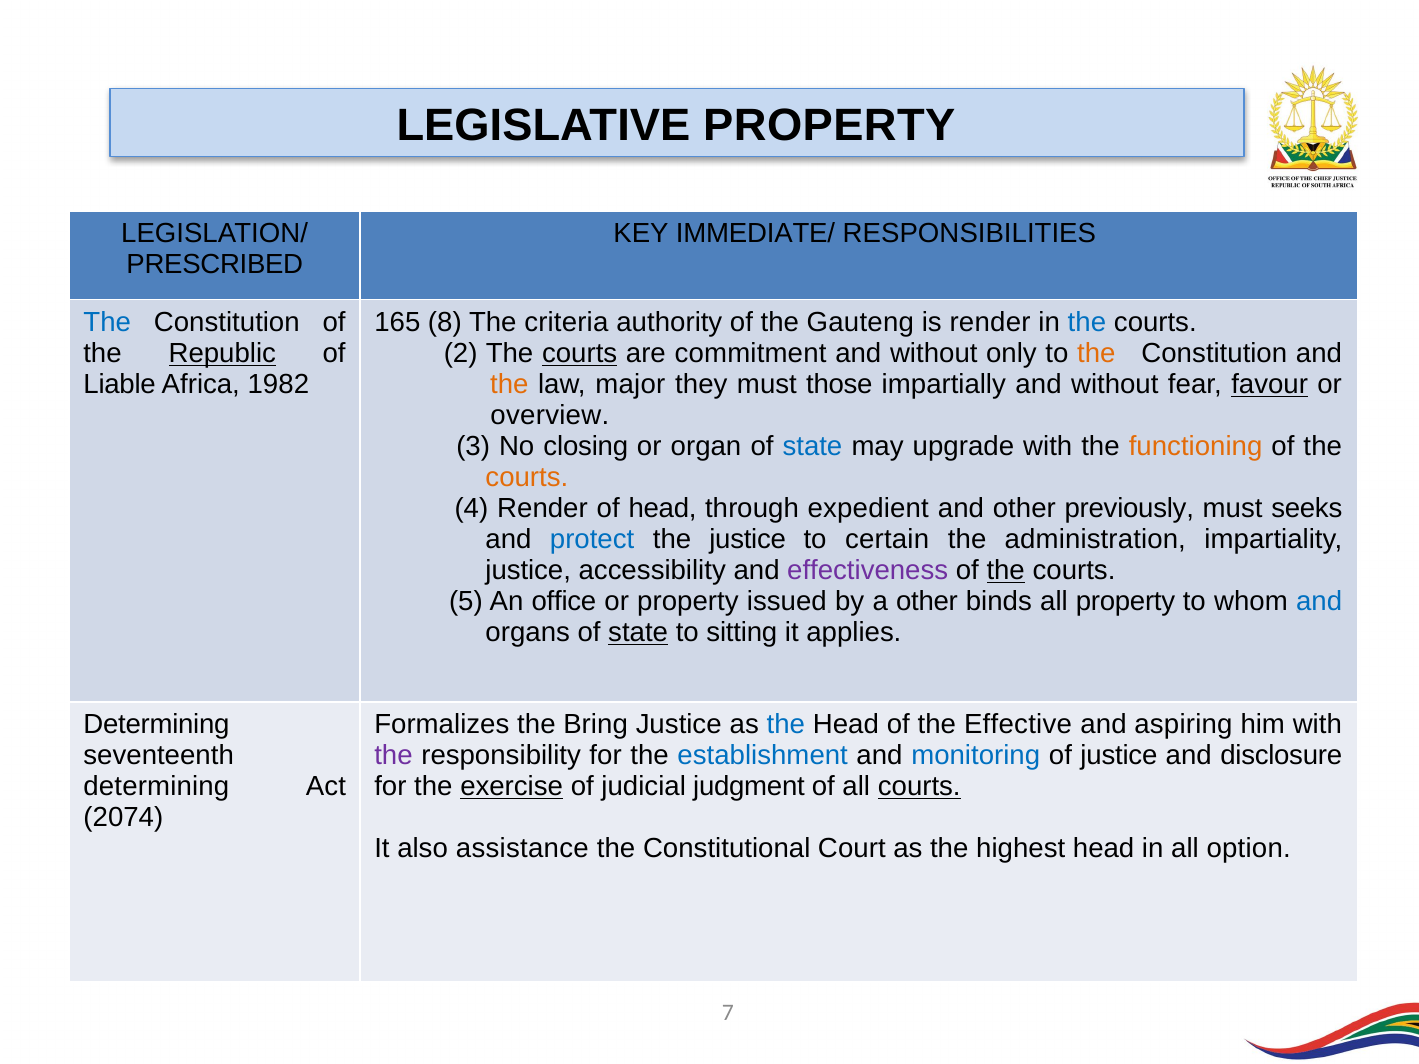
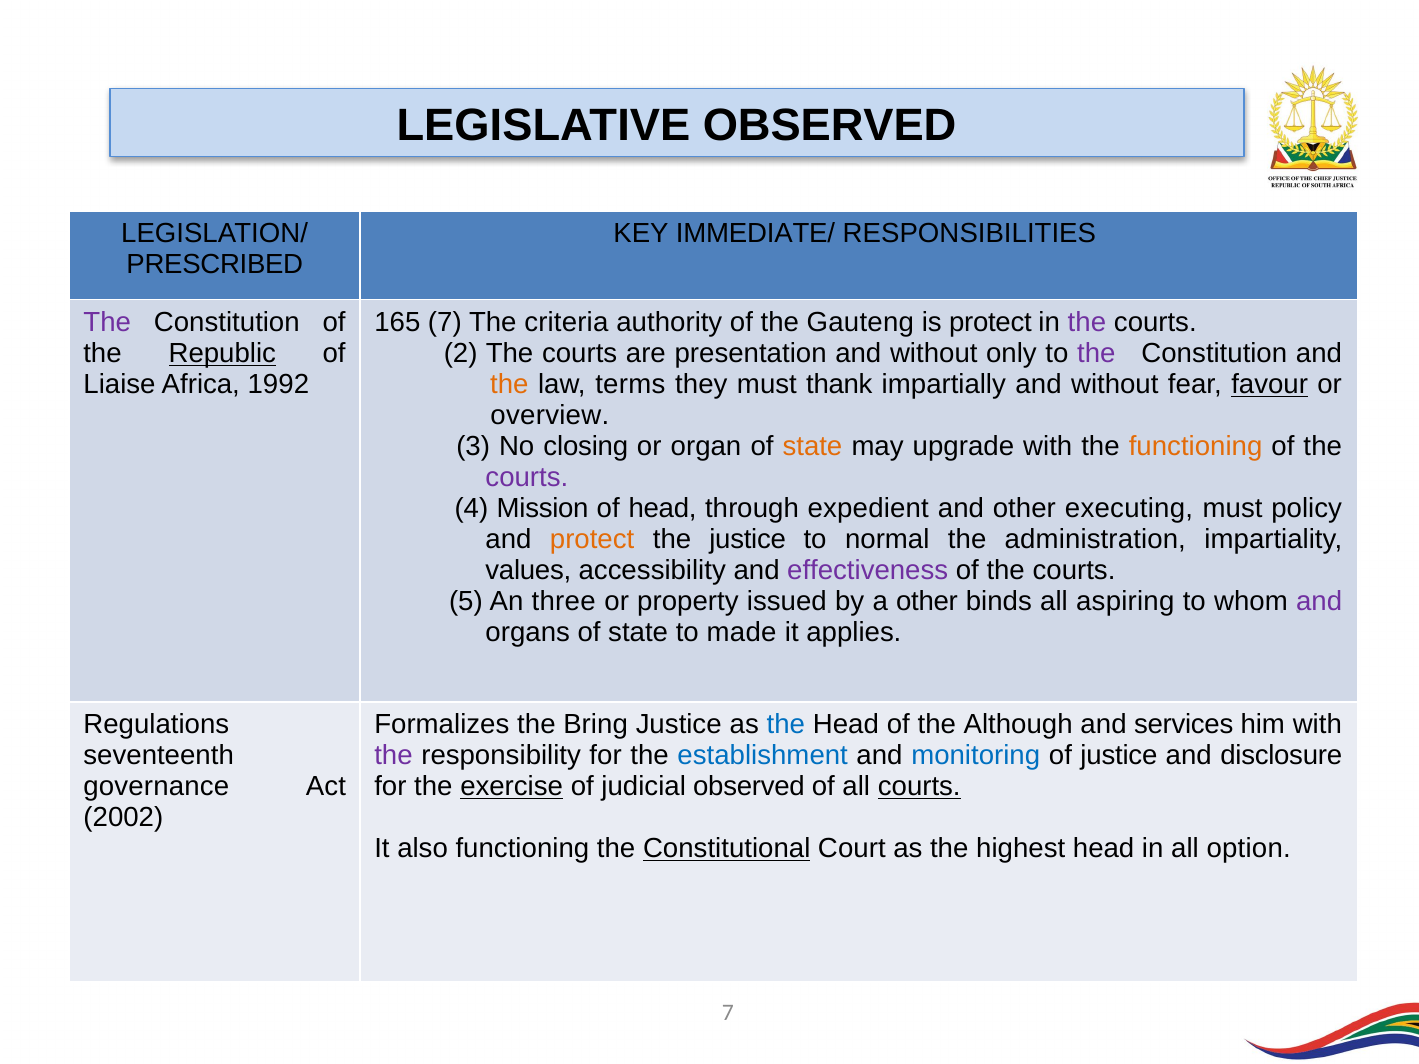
LEGISLATIVE PROPERTY: PROPERTY -> OBSERVED (830, 126)
The colour: blue -> purple (107, 323)
165 8: 8 -> 7 (445, 323)
is render: render -> protect (990, 323)
the colour: blue -> purple (1087, 323)
courts underline: present -> none (580, 354)
commitment: commitment -> presentation (751, 354)
the colour: orange -> purple (1096, 354)
Liable: Liable -> Liaise (119, 385)
1982: 1982 -> 1992 (278, 385)
major: major -> terms (630, 385)
those: those -> thank (839, 385)
state colour: blue -> orange (812, 447)
courts colour: orange -> purple (527, 478)
4 Render: Render -> Mission (543, 509)
previously: previously -> executing (1129, 509)
seeks: seeks -> policy (1307, 509)
protect colour: blue -> orange (592, 540)
certain: certain -> normal (887, 540)
justice: justice -> values (528, 571)
the underline: present -> none (1006, 571)
office: office -> three (564, 602)
all property: property -> aspiring (1125, 602)
and colour: blue -> purple (1319, 602)
state underline: present -> none (638, 633)
sitting: sitting -> made (742, 633)
Determining: Determining -> Regulations (156, 725)
Effective: Effective -> Although (1018, 725)
aspiring: aspiring -> services (1184, 725)
determining: determining -> governance (156, 787)
judicial judgment: judgment -> observed (749, 787)
2074: 2074 -> 2002 (123, 818)
also assistance: assistance -> functioning (522, 849)
Constitutional underline: none -> present (727, 849)
